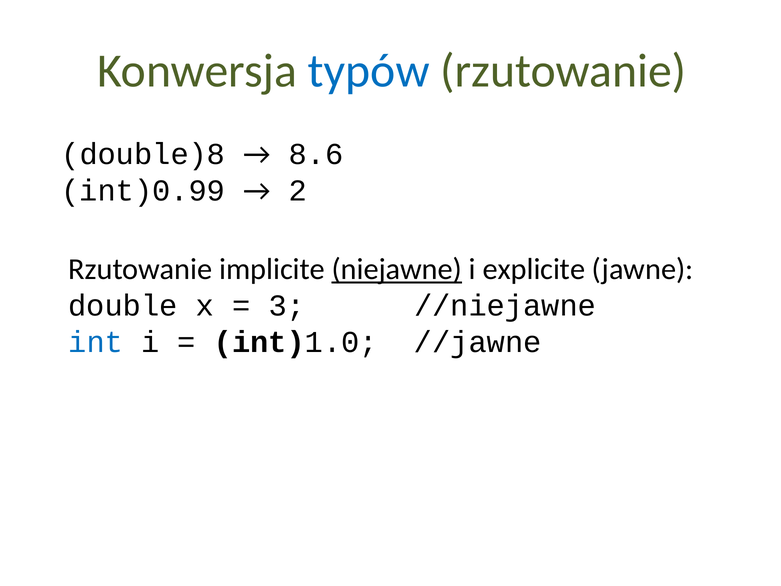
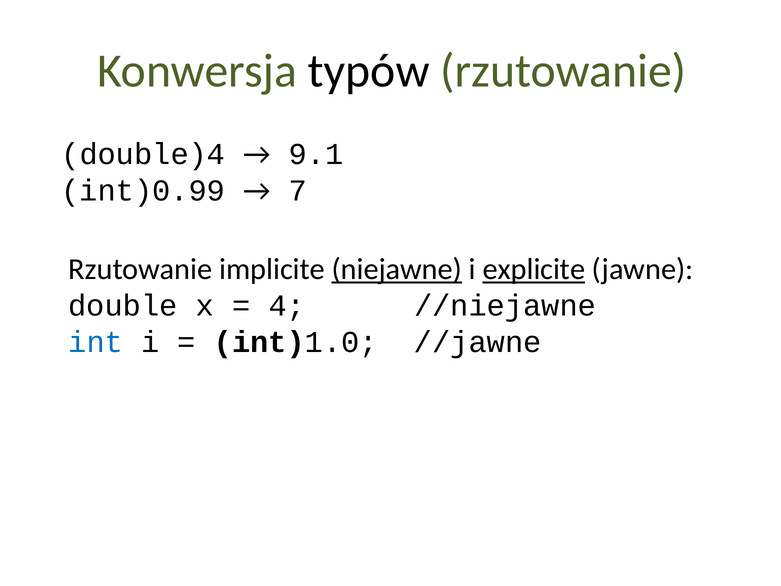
typów colour: blue -> black (369, 71)
double)8: double)8 -> double)4 (143, 154)
8.6: 8.6 -> 9.1 (316, 154)
2: 2 -> 7 (298, 190)
explicite underline: none -> present (534, 269)
3: 3 -> 4 (287, 306)
